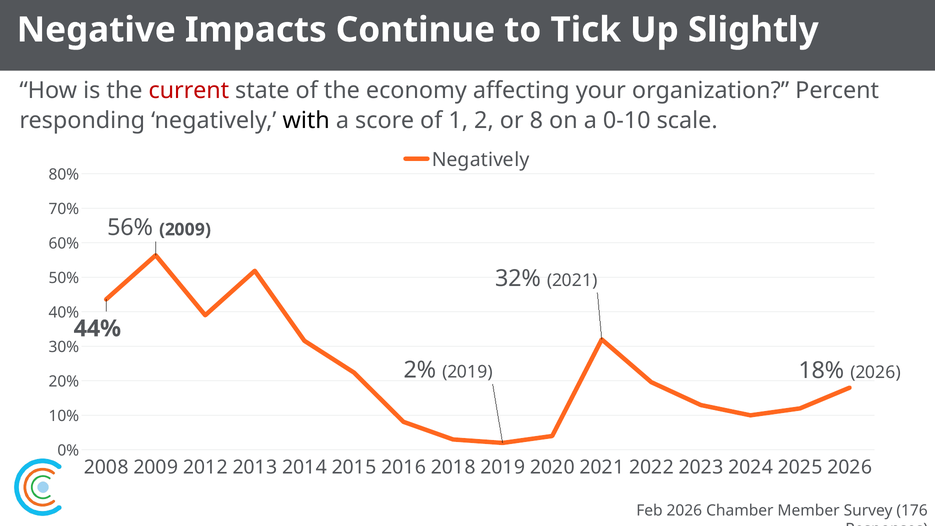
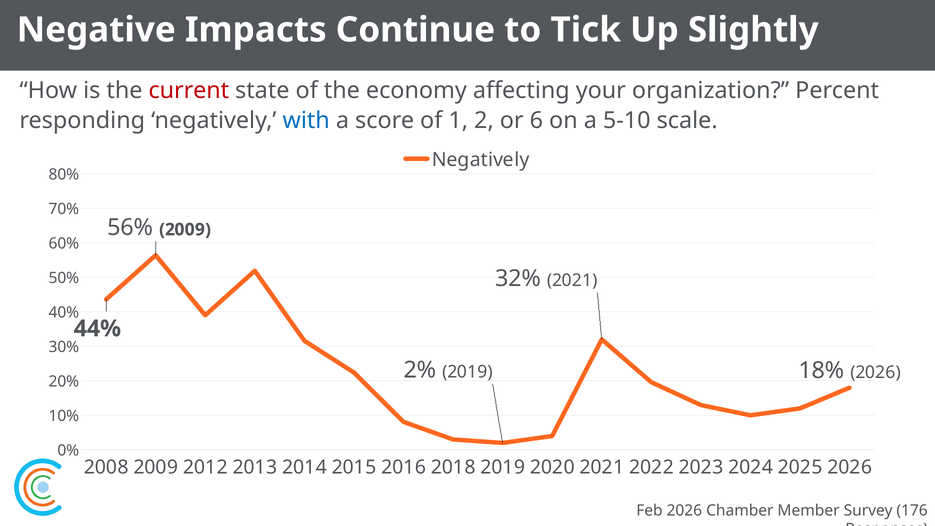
with colour: black -> blue (306, 121)
8: 8 -> 6 (536, 121)
0-10: 0-10 -> 5-10 (627, 121)
